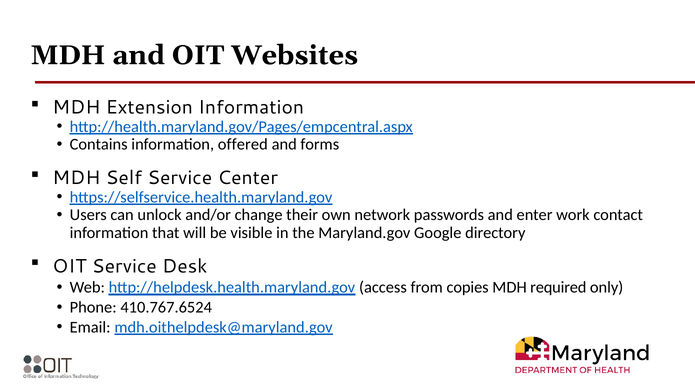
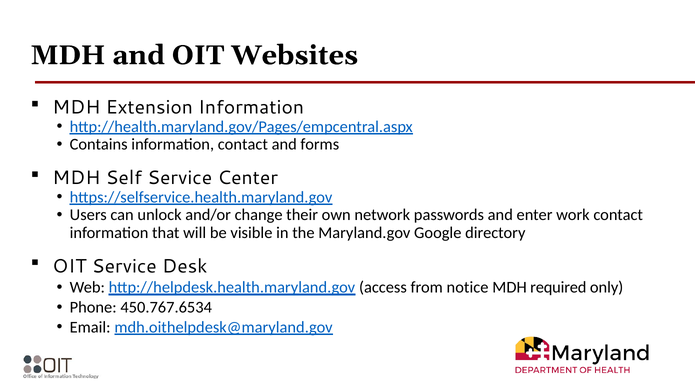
information offered: offered -> contact (243, 144)
copies: copies -> notice (468, 287)
410.767.6524: 410.767.6524 -> 450.767.6534 (166, 307)
